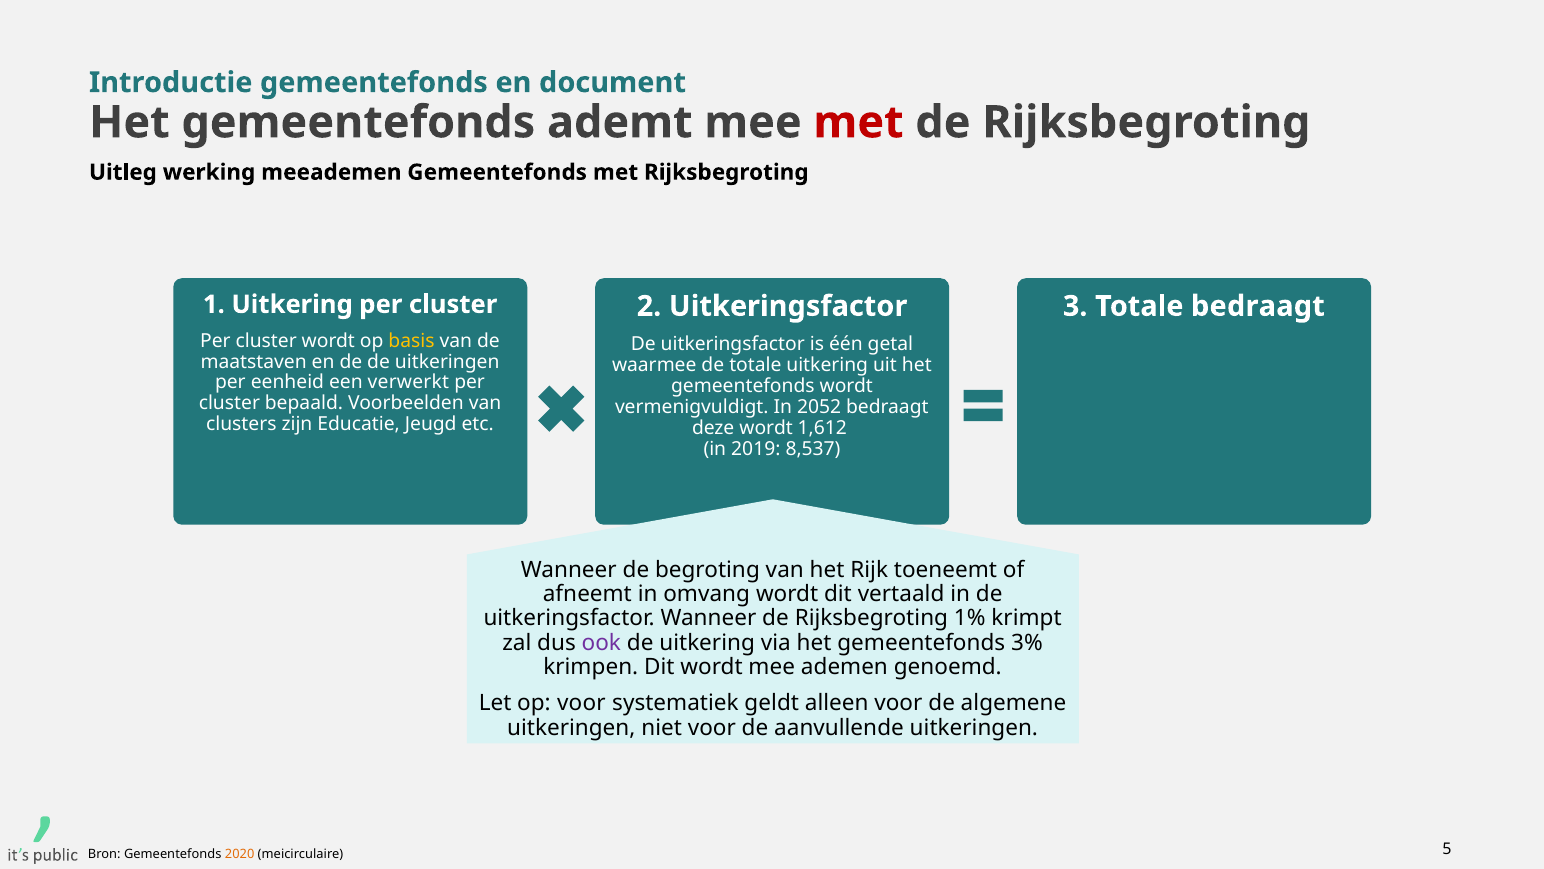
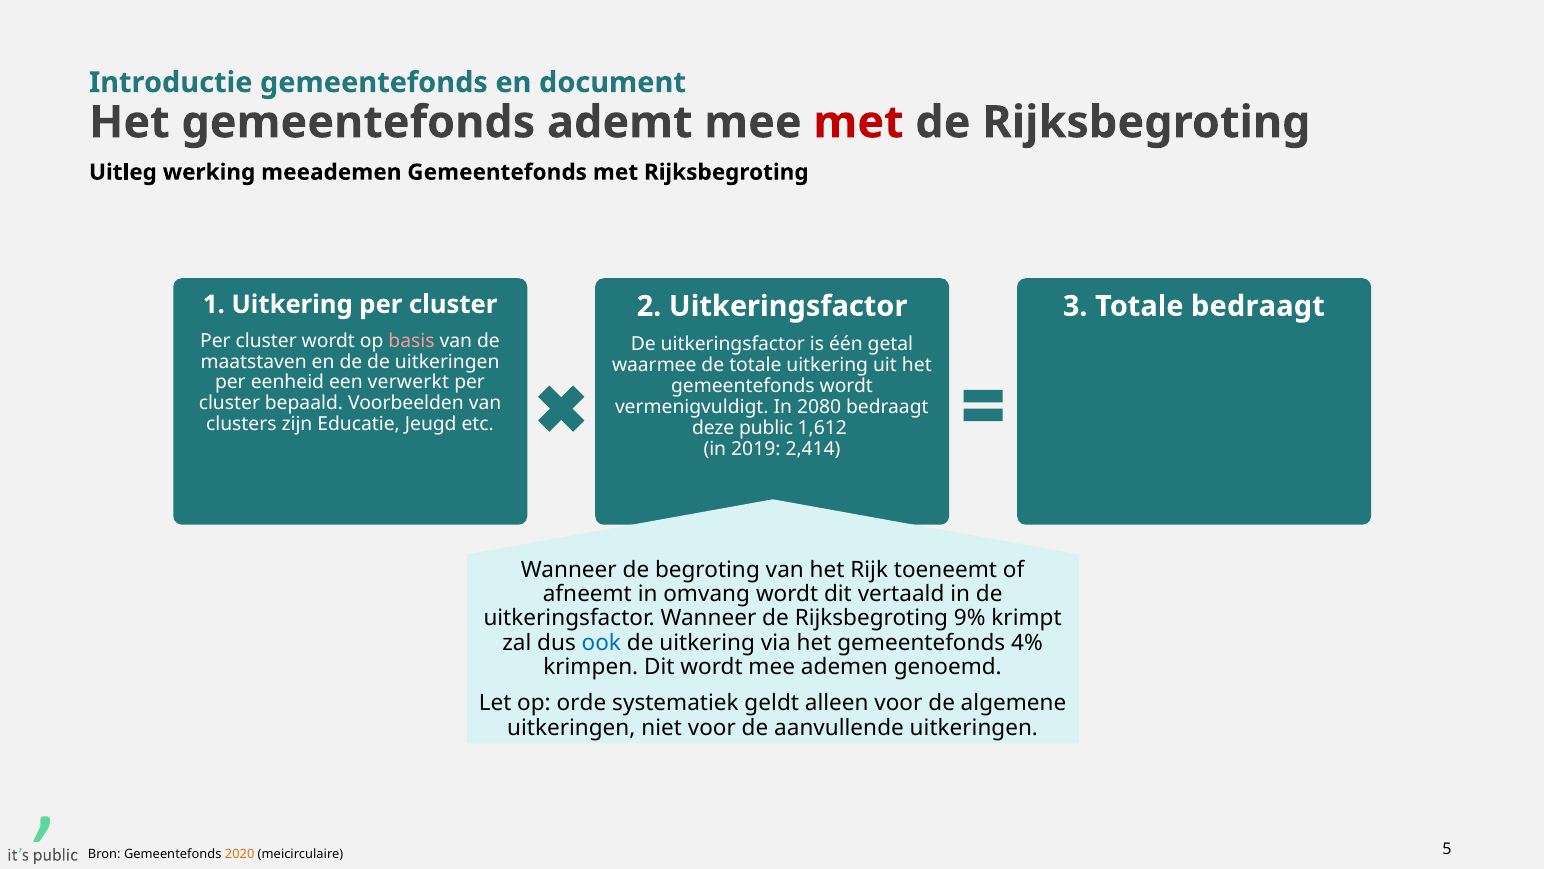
basis colour: yellow -> pink (411, 341)
2052: 2052 -> 2080 (819, 407)
deze wordt: wordt -> public (766, 428)
8,537: 8,537 -> 2,414 (813, 448)
1%: 1% -> 9% (970, 618)
ook colour: purple -> blue (601, 642)
3%: 3% -> 4% (1027, 642)
op voor: voor -> orde (581, 703)
